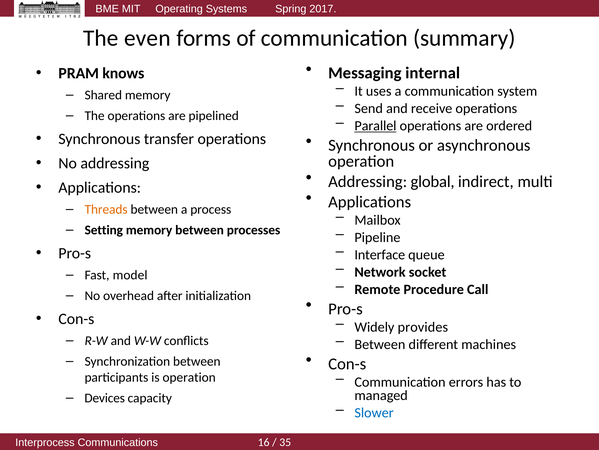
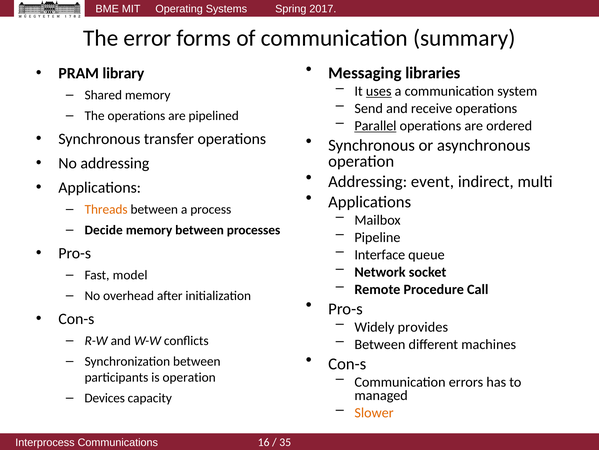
even: even -> error (147, 38)
internal: internal -> libraries (433, 73)
knows: knows -> library (123, 73)
uses underline: none -> present (379, 91)
global: global -> event (432, 181)
Setting: Setting -> Decide (104, 230)
Slower colour: blue -> orange (374, 412)
